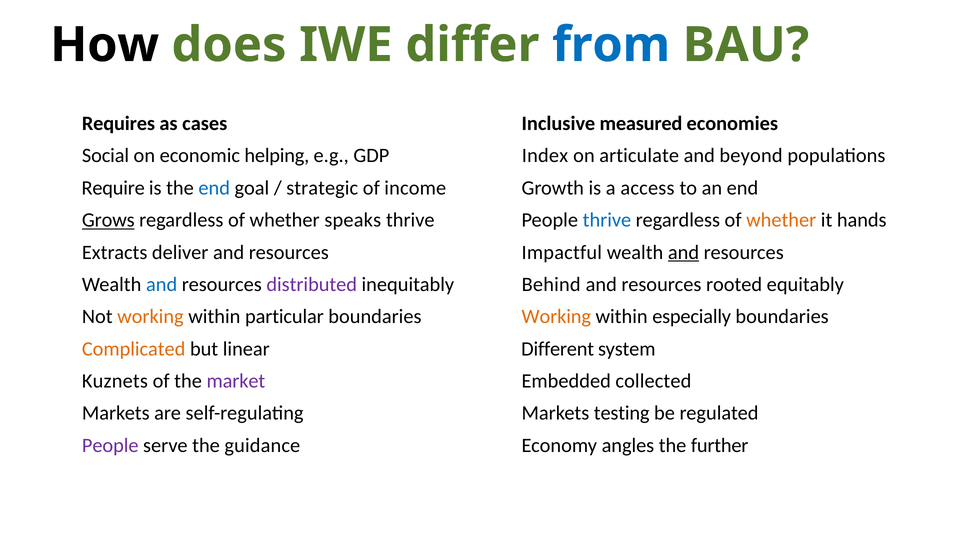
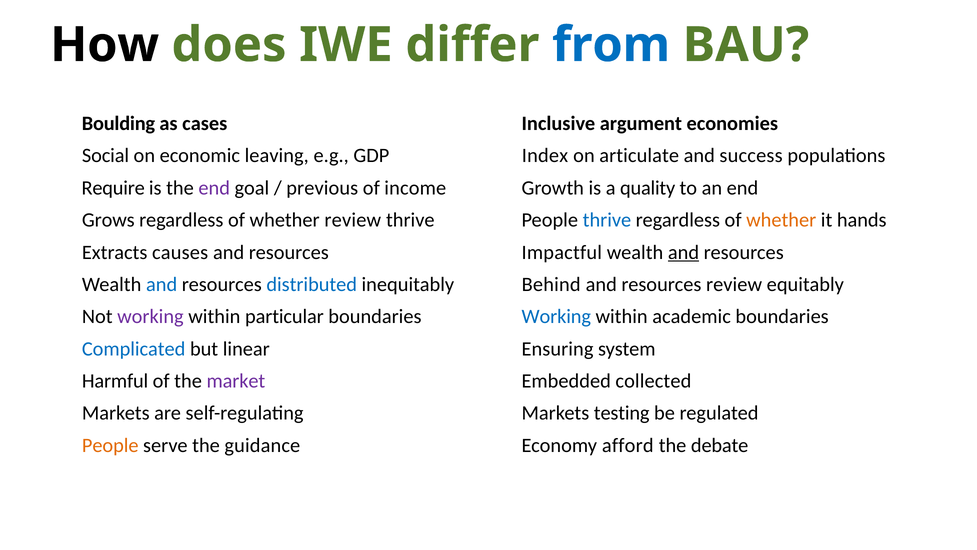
Requires: Requires -> Boulding (118, 123)
measured: measured -> argument (641, 123)
helping: helping -> leaving (277, 156)
beyond: beyond -> success (751, 156)
end colour: blue -> purple (214, 188)
strategic: strategic -> previous (322, 188)
access: access -> quality (648, 188)
Grows underline: present -> none (108, 220)
whether speaks: speaks -> review (353, 220)
deliver: deliver -> causes (180, 252)
distributed colour: purple -> blue (312, 284)
resources rooted: rooted -> review (734, 284)
working colour: orange -> purple (150, 316)
Working colour: orange -> blue (556, 316)
especially: especially -> academic (692, 316)
Complicated colour: orange -> blue (134, 349)
Different: Different -> Ensuring (558, 349)
Kuznets: Kuznets -> Harmful (115, 381)
People colour: purple -> orange (110, 445)
angles: angles -> afford (628, 445)
further: further -> debate (720, 445)
